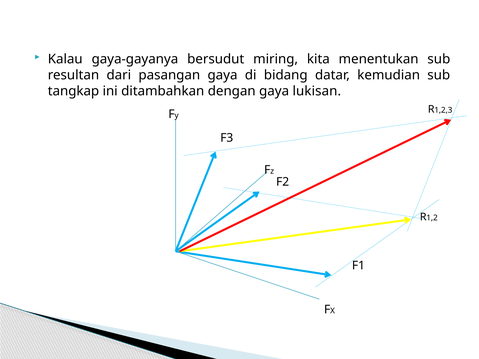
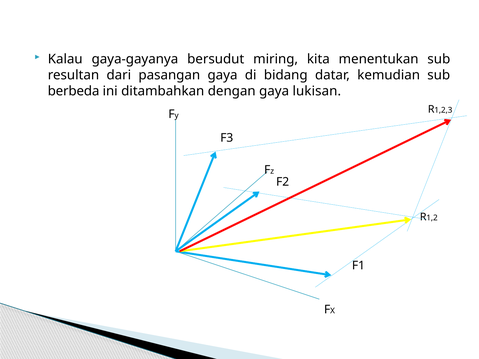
tangkap: tangkap -> berbeda (74, 91)
